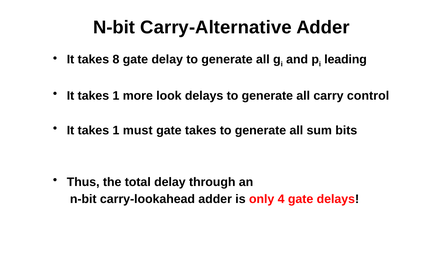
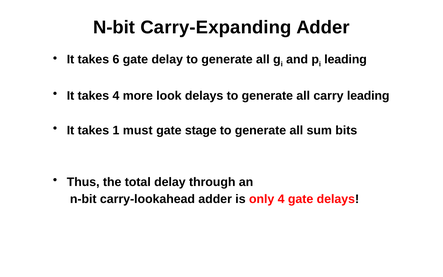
Carry-Alternative: Carry-Alternative -> Carry-Expanding (216, 27)
8: 8 -> 6 (116, 59)
1: 1 -> 4 (116, 96)
carry control: control -> leading (368, 96)
gate takes: takes -> stage (201, 130)
